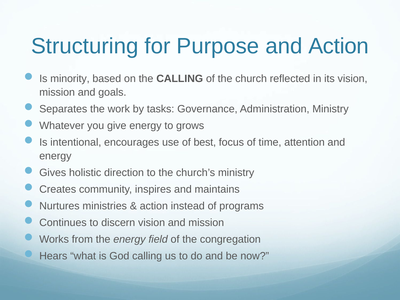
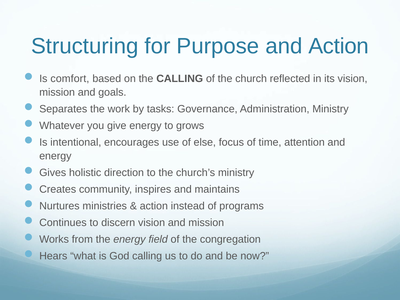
minority: minority -> comfort (70, 79)
best: best -> else (205, 142)
